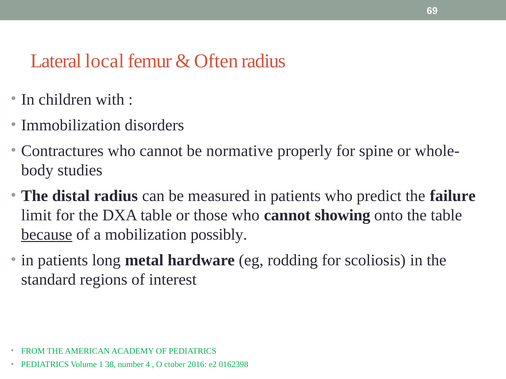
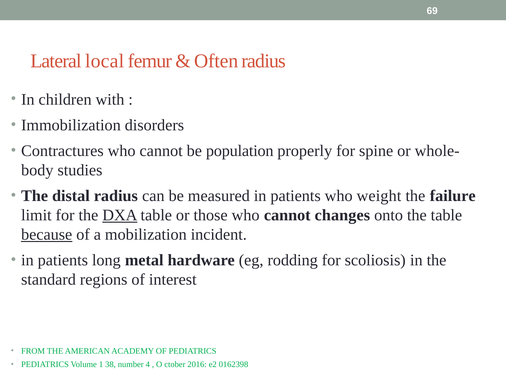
normative: normative -> population (240, 151)
predict: predict -> weight (379, 196)
DXA underline: none -> present (120, 215)
showing: showing -> changes (342, 215)
possibly: possibly -> incident (219, 235)
